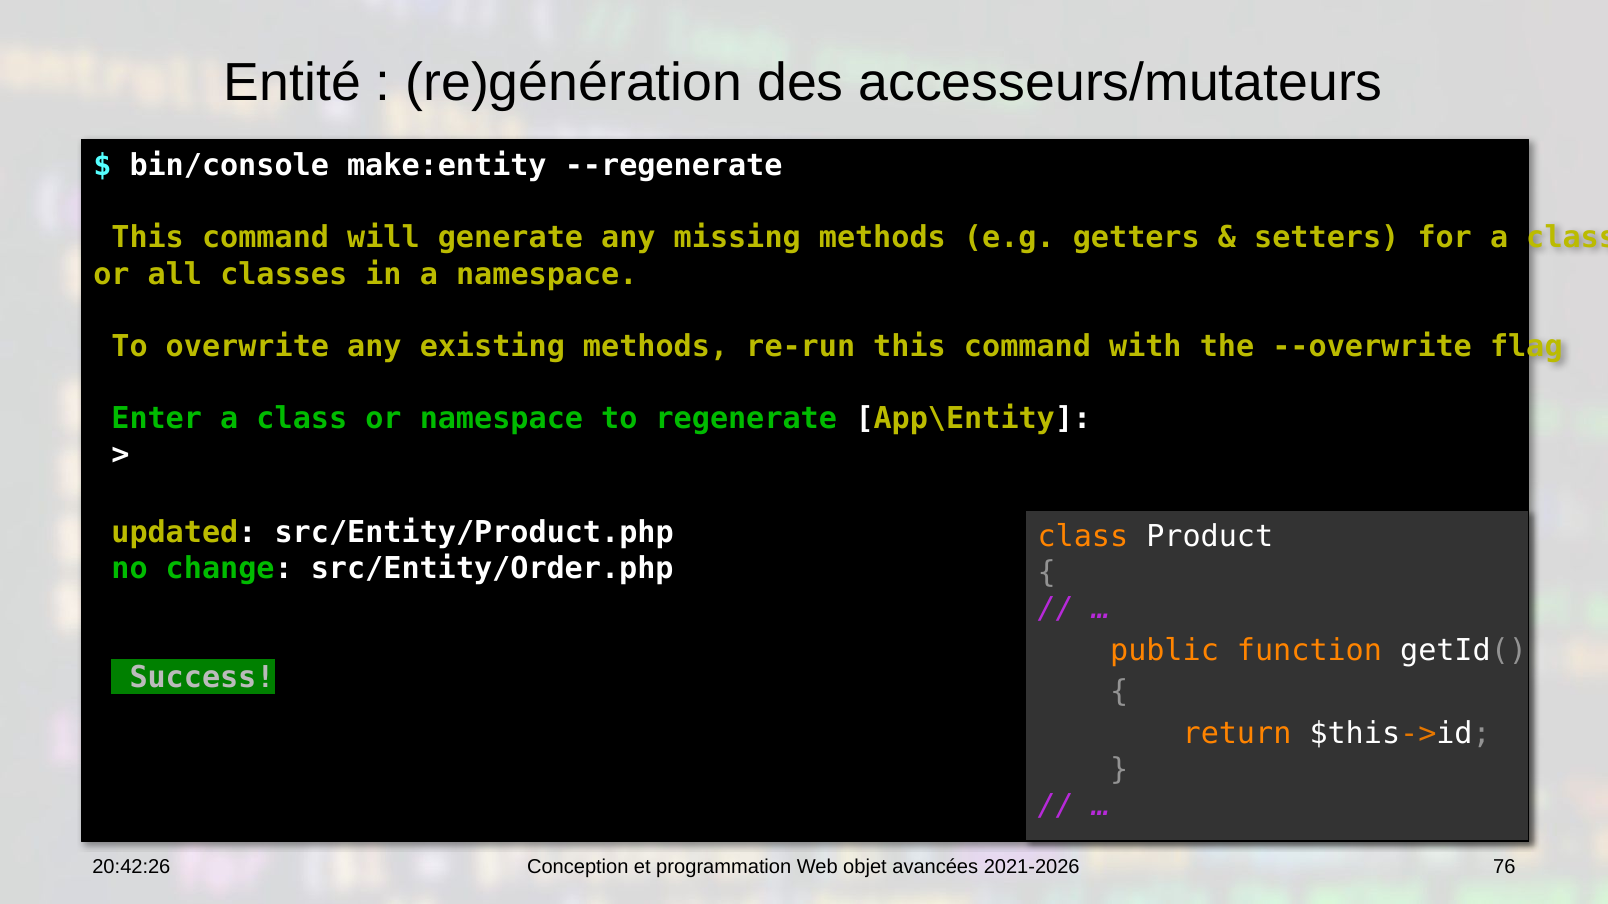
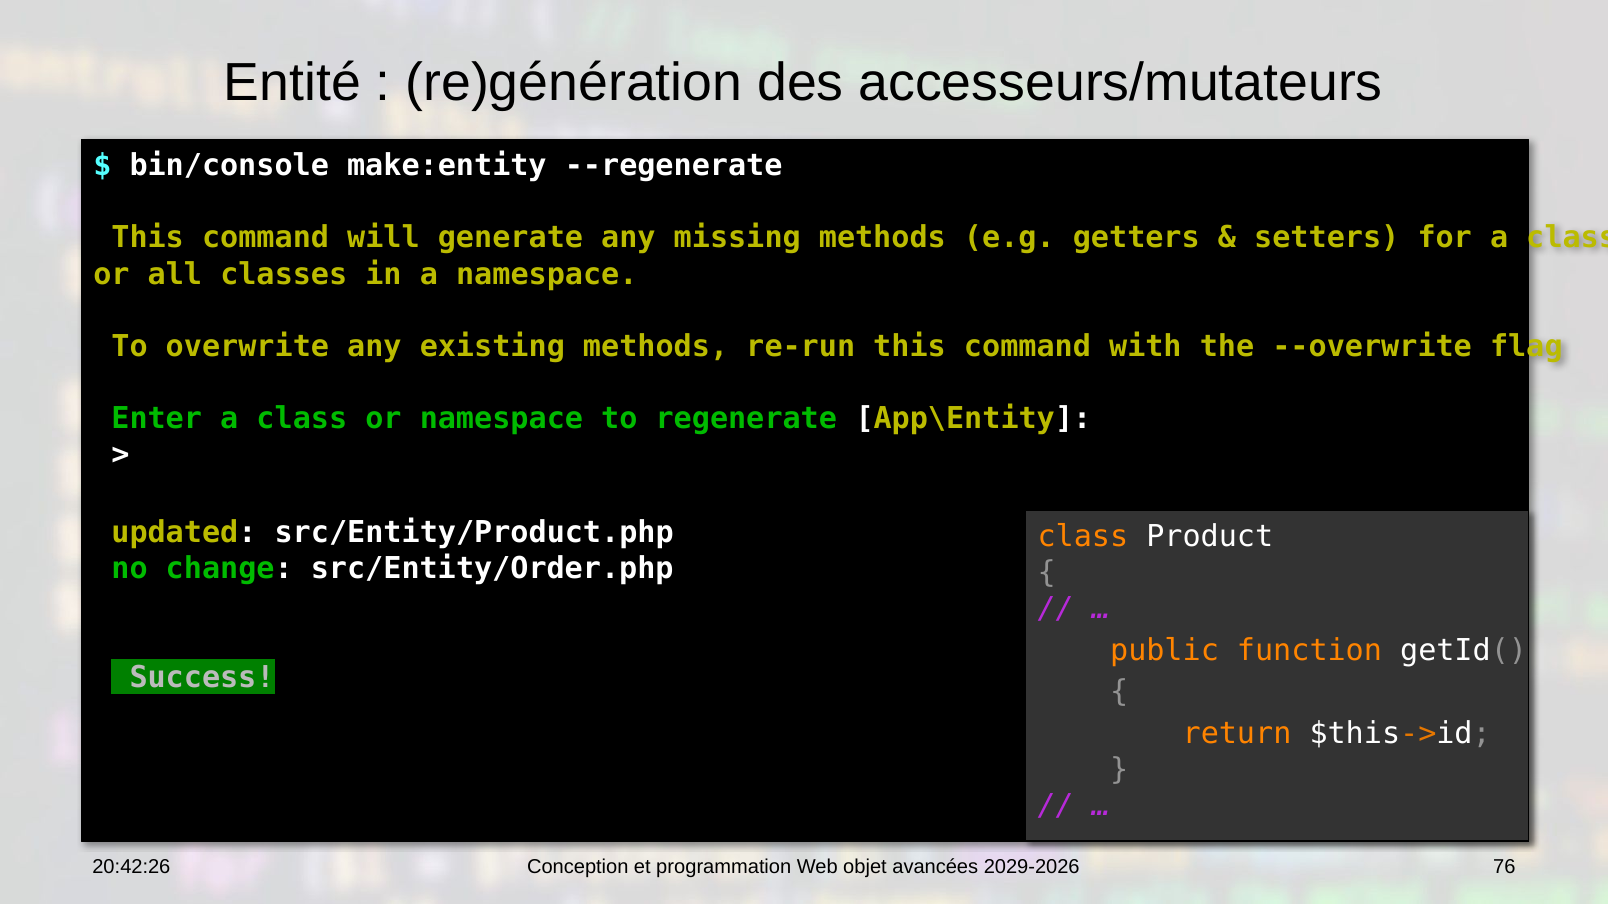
2021-2026: 2021-2026 -> 2029-2026 (1032, 867)
